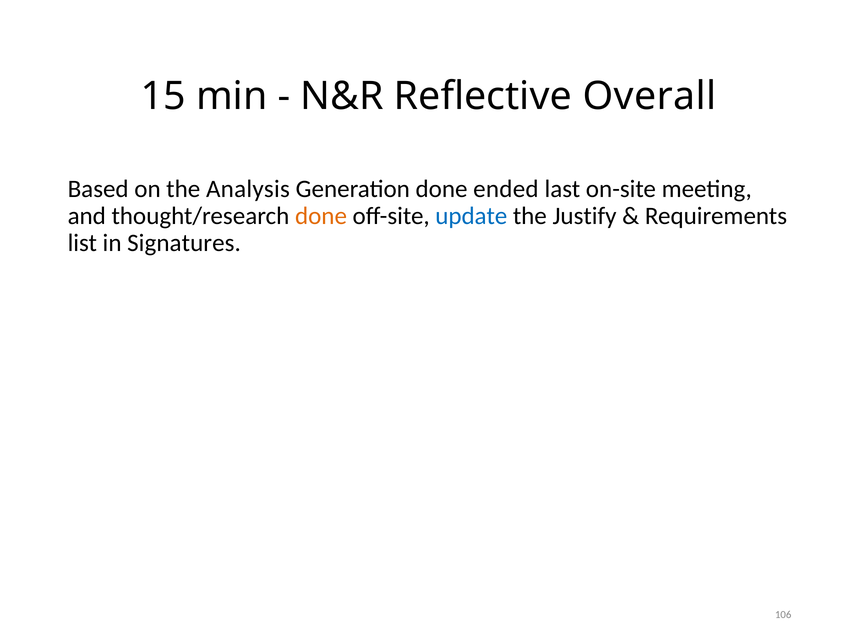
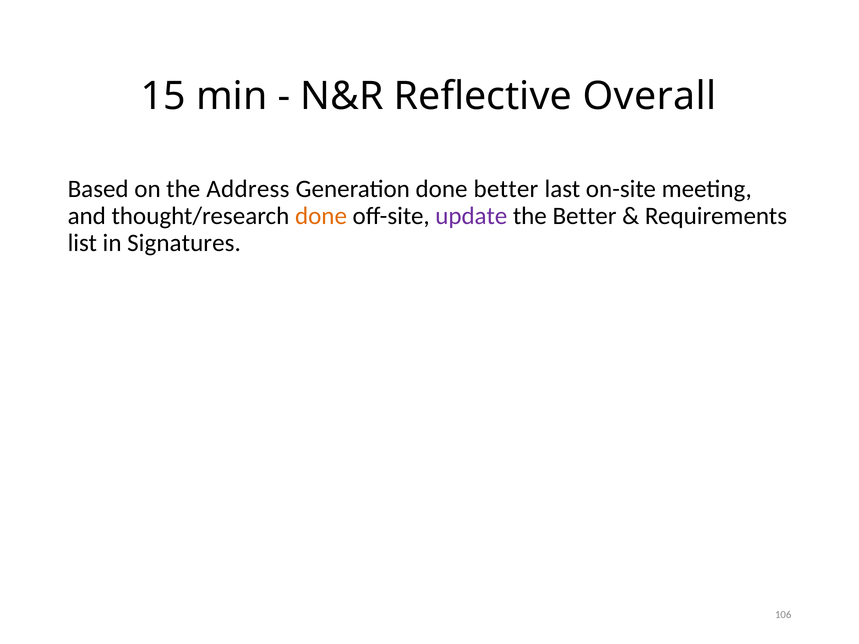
Analysis: Analysis -> Address (248, 189)
done ended: ended -> better (506, 189)
update colour: blue -> purple (471, 216)
the Justify: Justify -> Better (585, 216)
